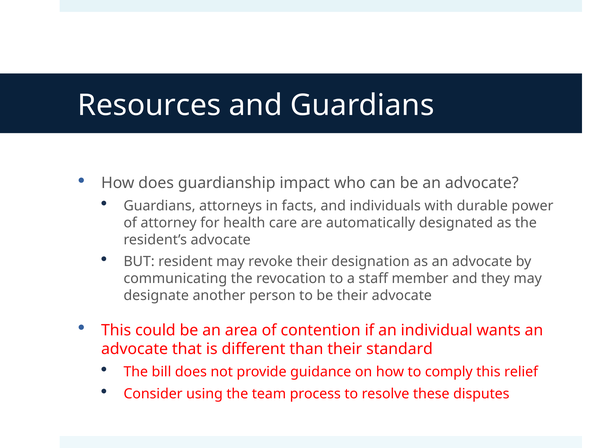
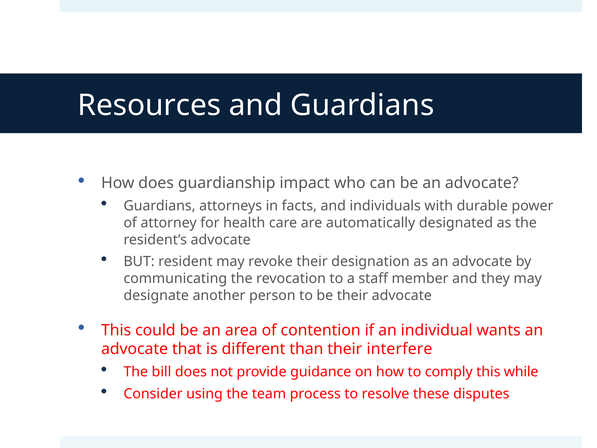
standard: standard -> interfere (399, 349)
relief: relief -> while (521, 372)
